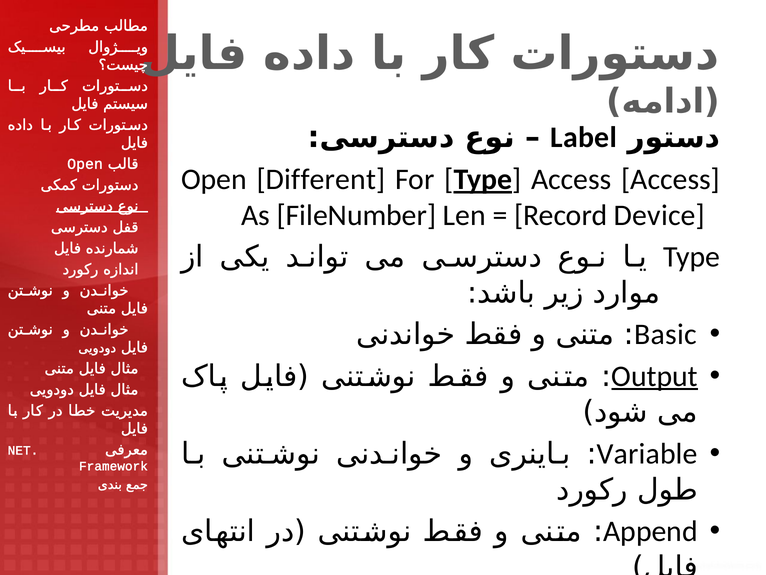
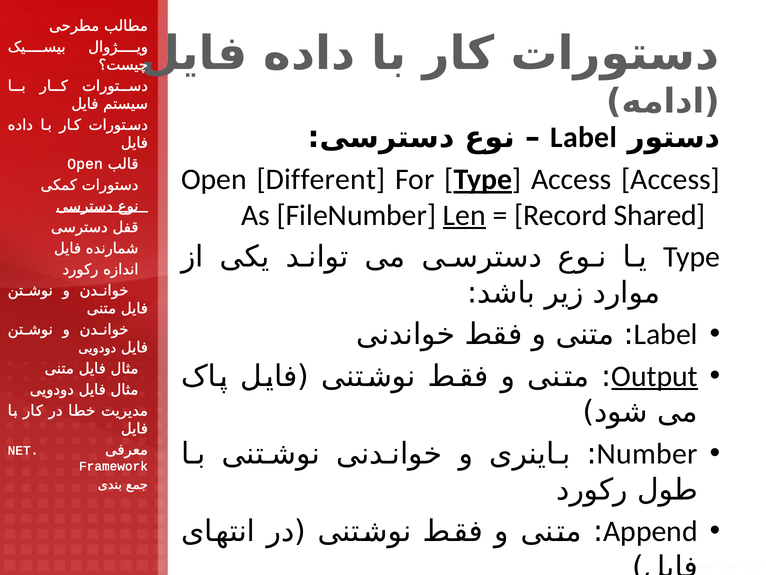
Len underline: none -> present (464, 215)
Device: Device -> Shared (660, 215)
Basic: Basic -> Label (666, 334)
Variable: Variable -> Number (647, 453)
